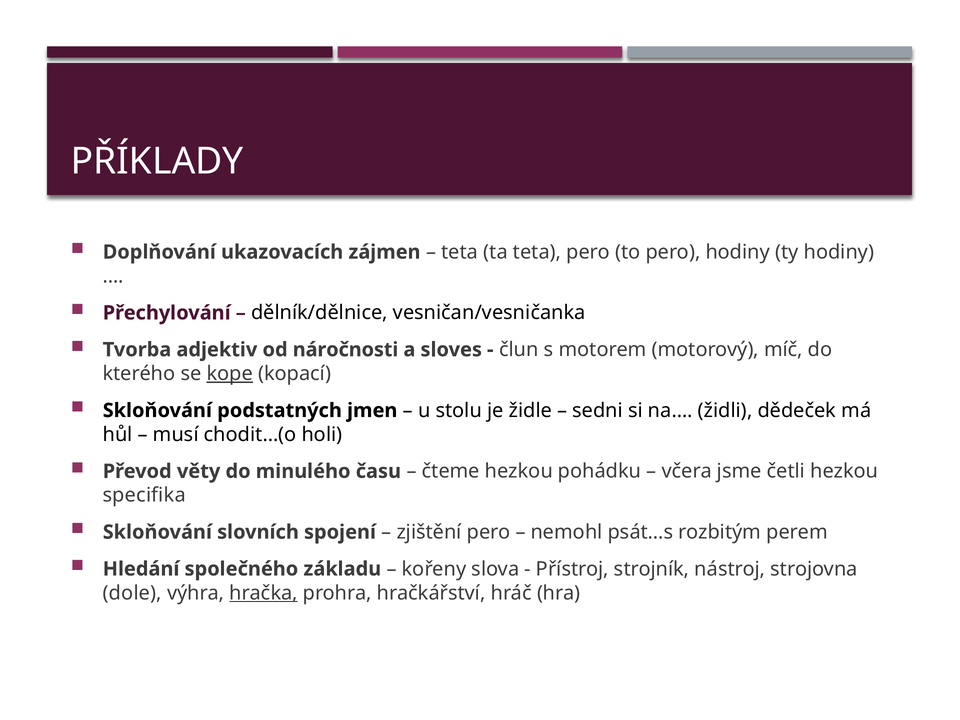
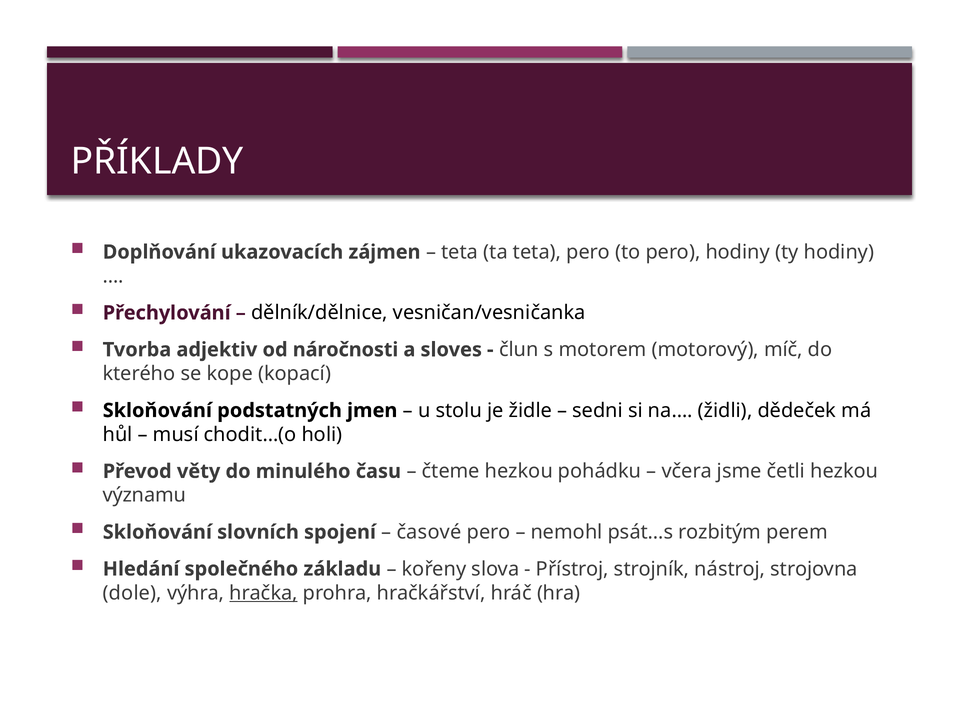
kope underline: present -> none (230, 374)
specifika: specifika -> významu (144, 495)
zjištění: zjištění -> časové (429, 532)
